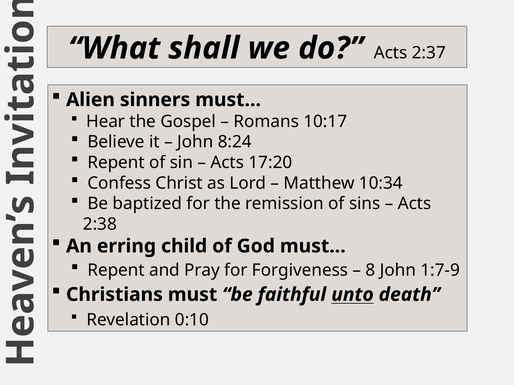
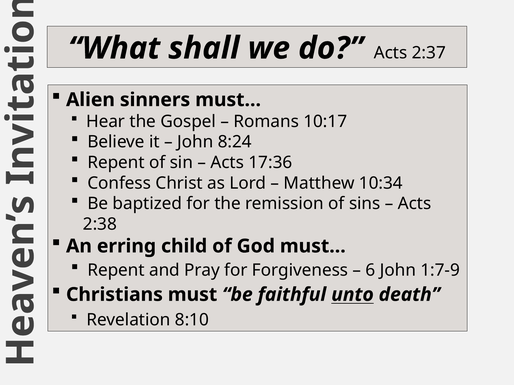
17:20: 17:20 -> 17:36 (270, 163)
8: 8 -> 6 (370, 271)
0:10: 0:10 -> 8:10 (192, 320)
